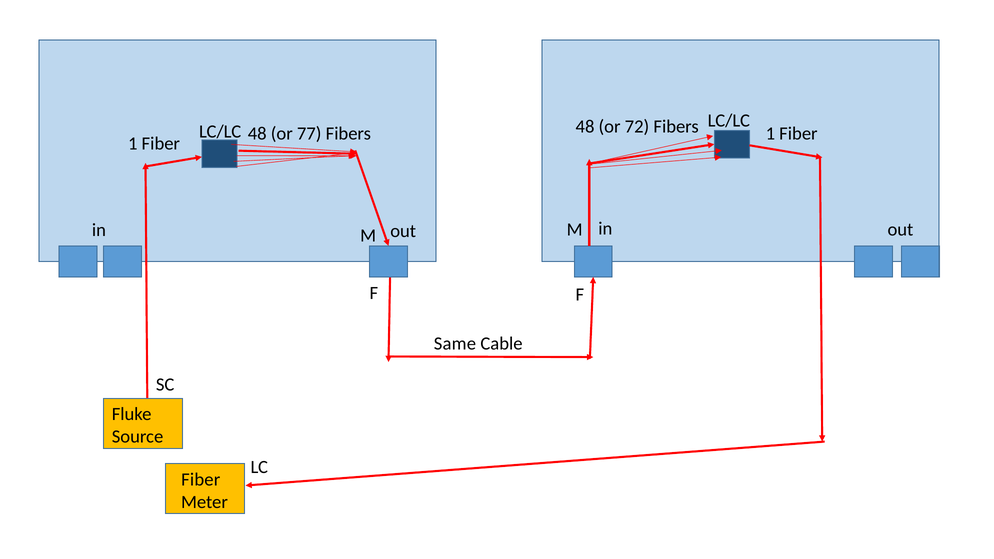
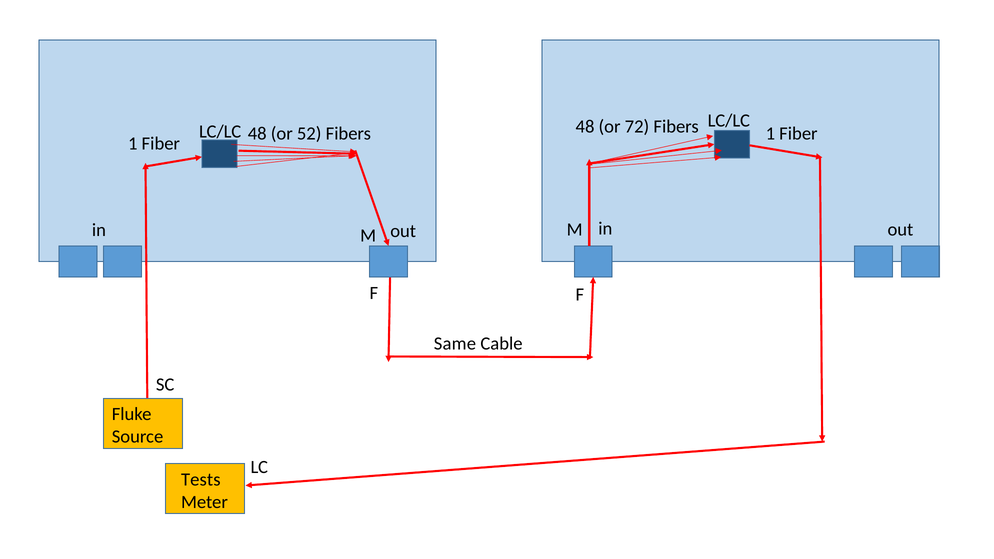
77: 77 -> 52 (309, 134)
Fiber: Fiber -> Tests (201, 480)
